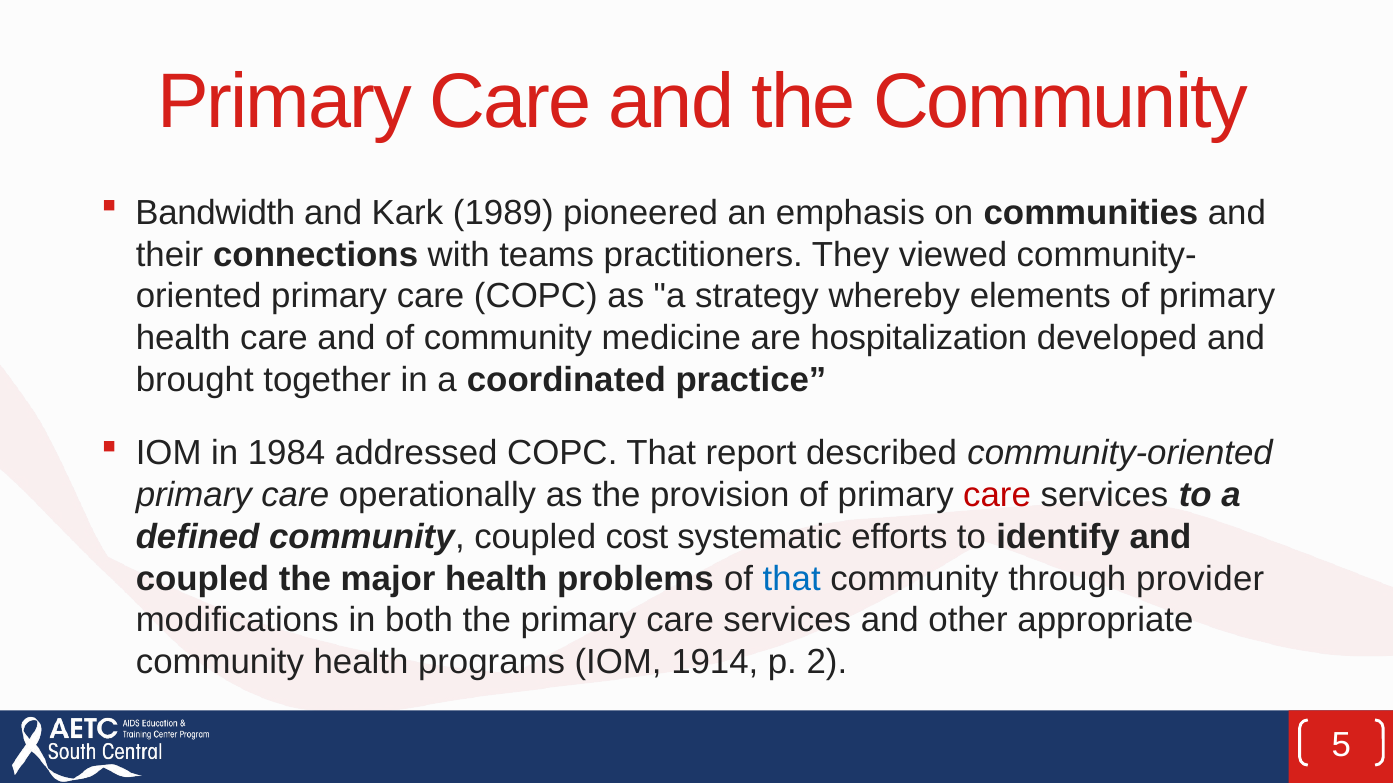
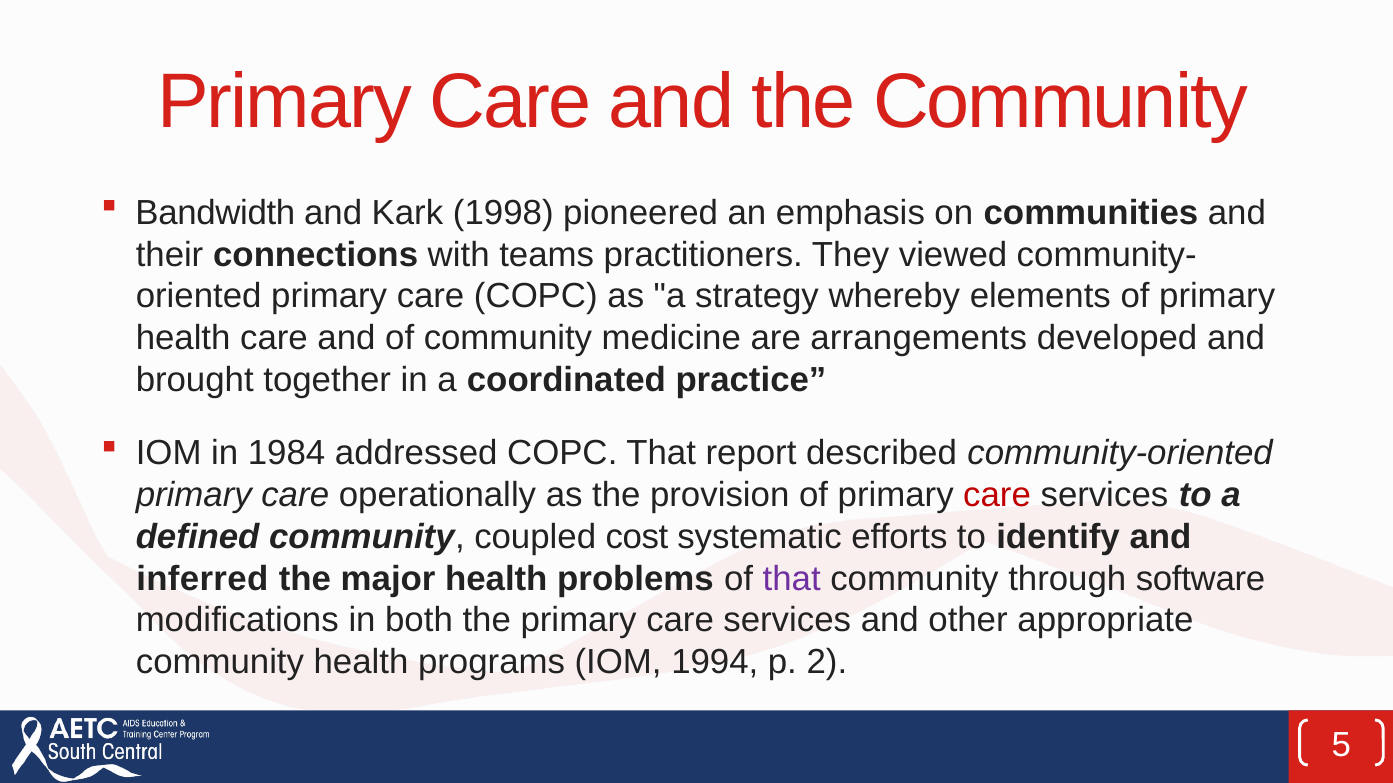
1989: 1989 -> 1998 (503, 213)
hospitalization: hospitalization -> arrangements (919, 339)
coupled: coupled -> inferred (202, 579)
that colour: blue -> purple (792, 579)
provider: provider -> software (1201, 579)
1914: 1914 -> 1994 (715, 663)
